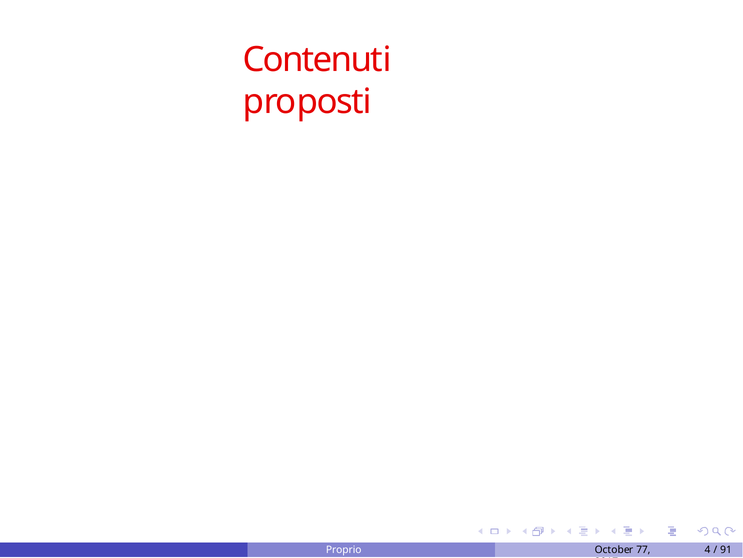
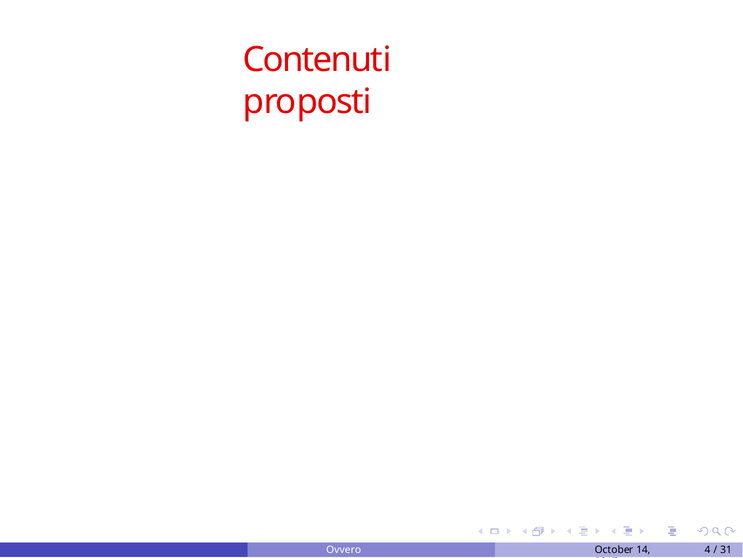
Proprio: Proprio -> Ovvero (344, 550)
77: 77 -> 14 (643, 550)
91: 91 -> 31 (726, 550)
